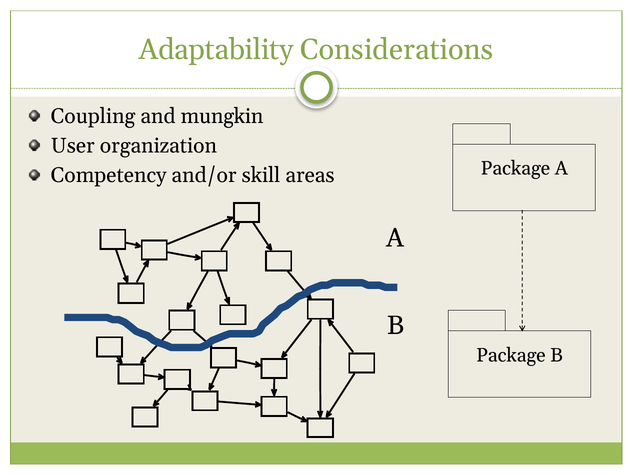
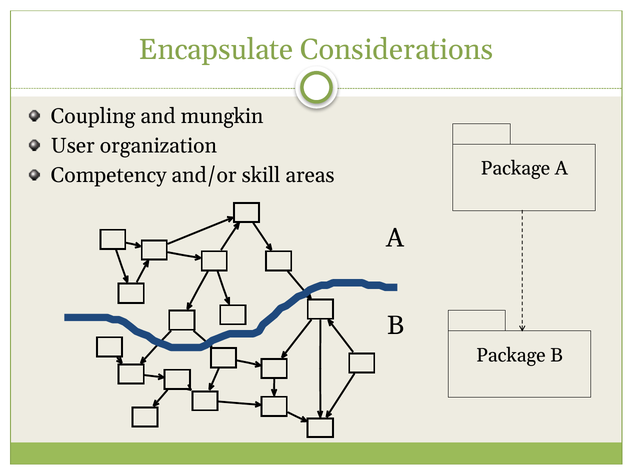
Adaptability: Adaptability -> Encapsulate (216, 50)
